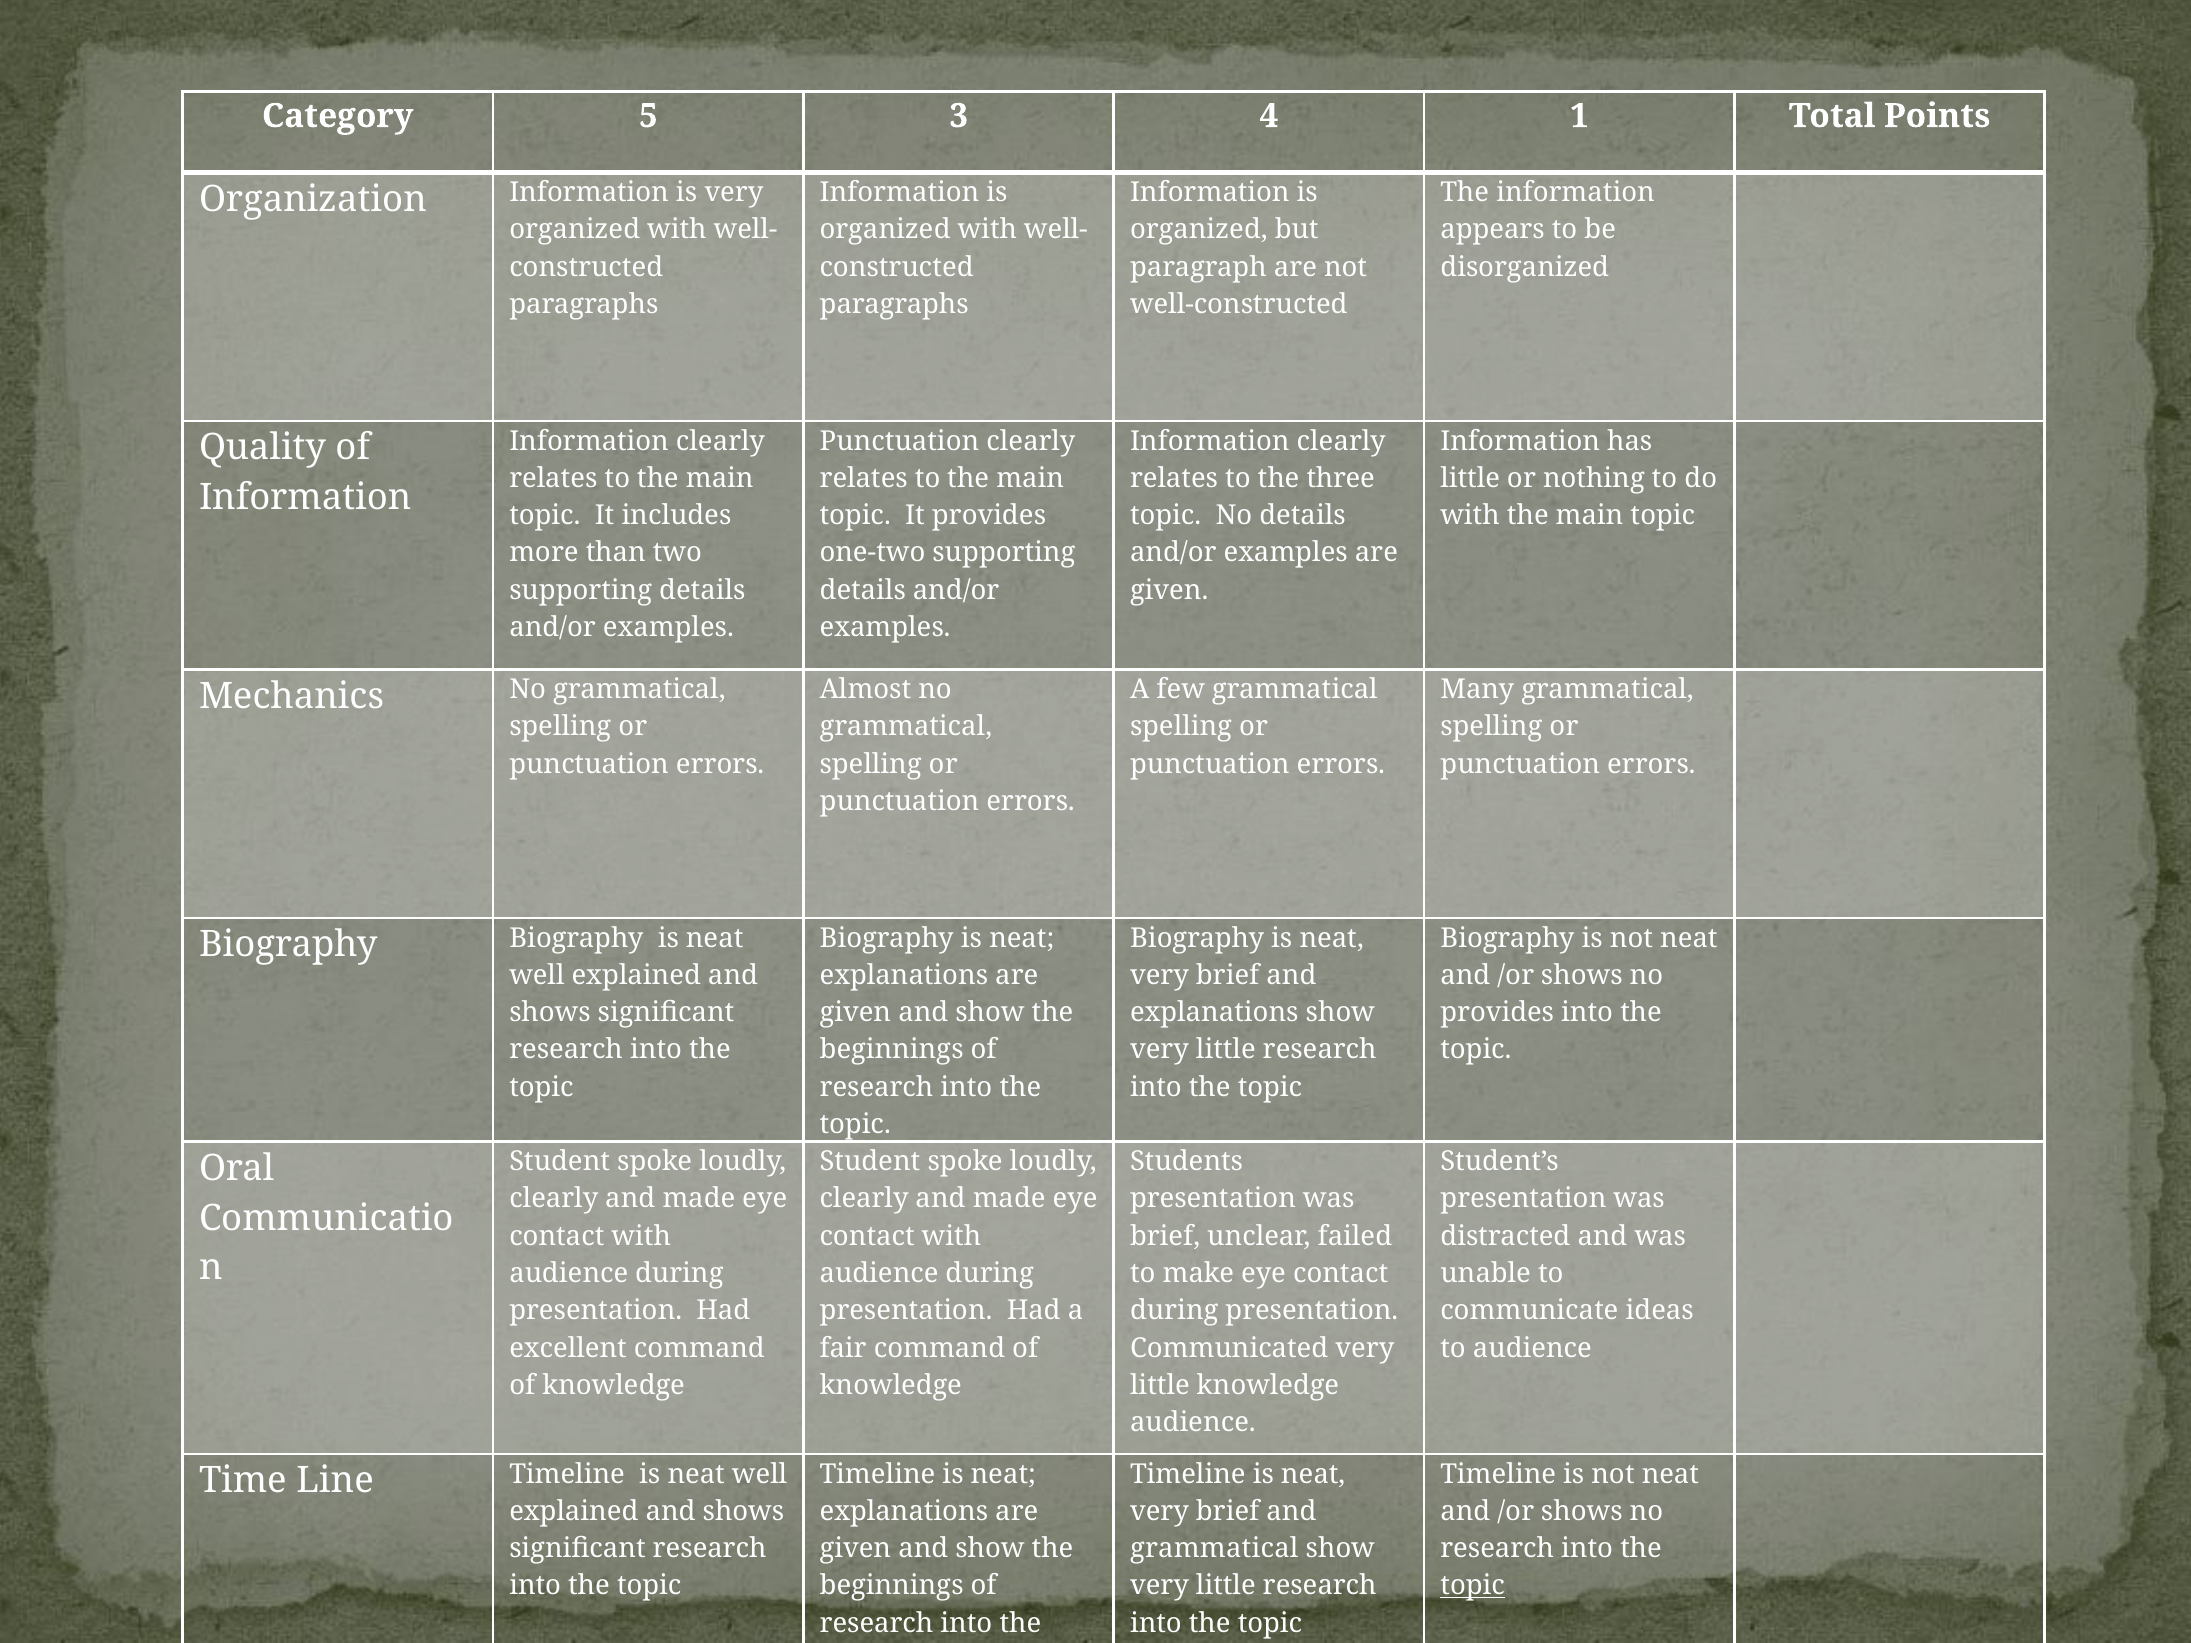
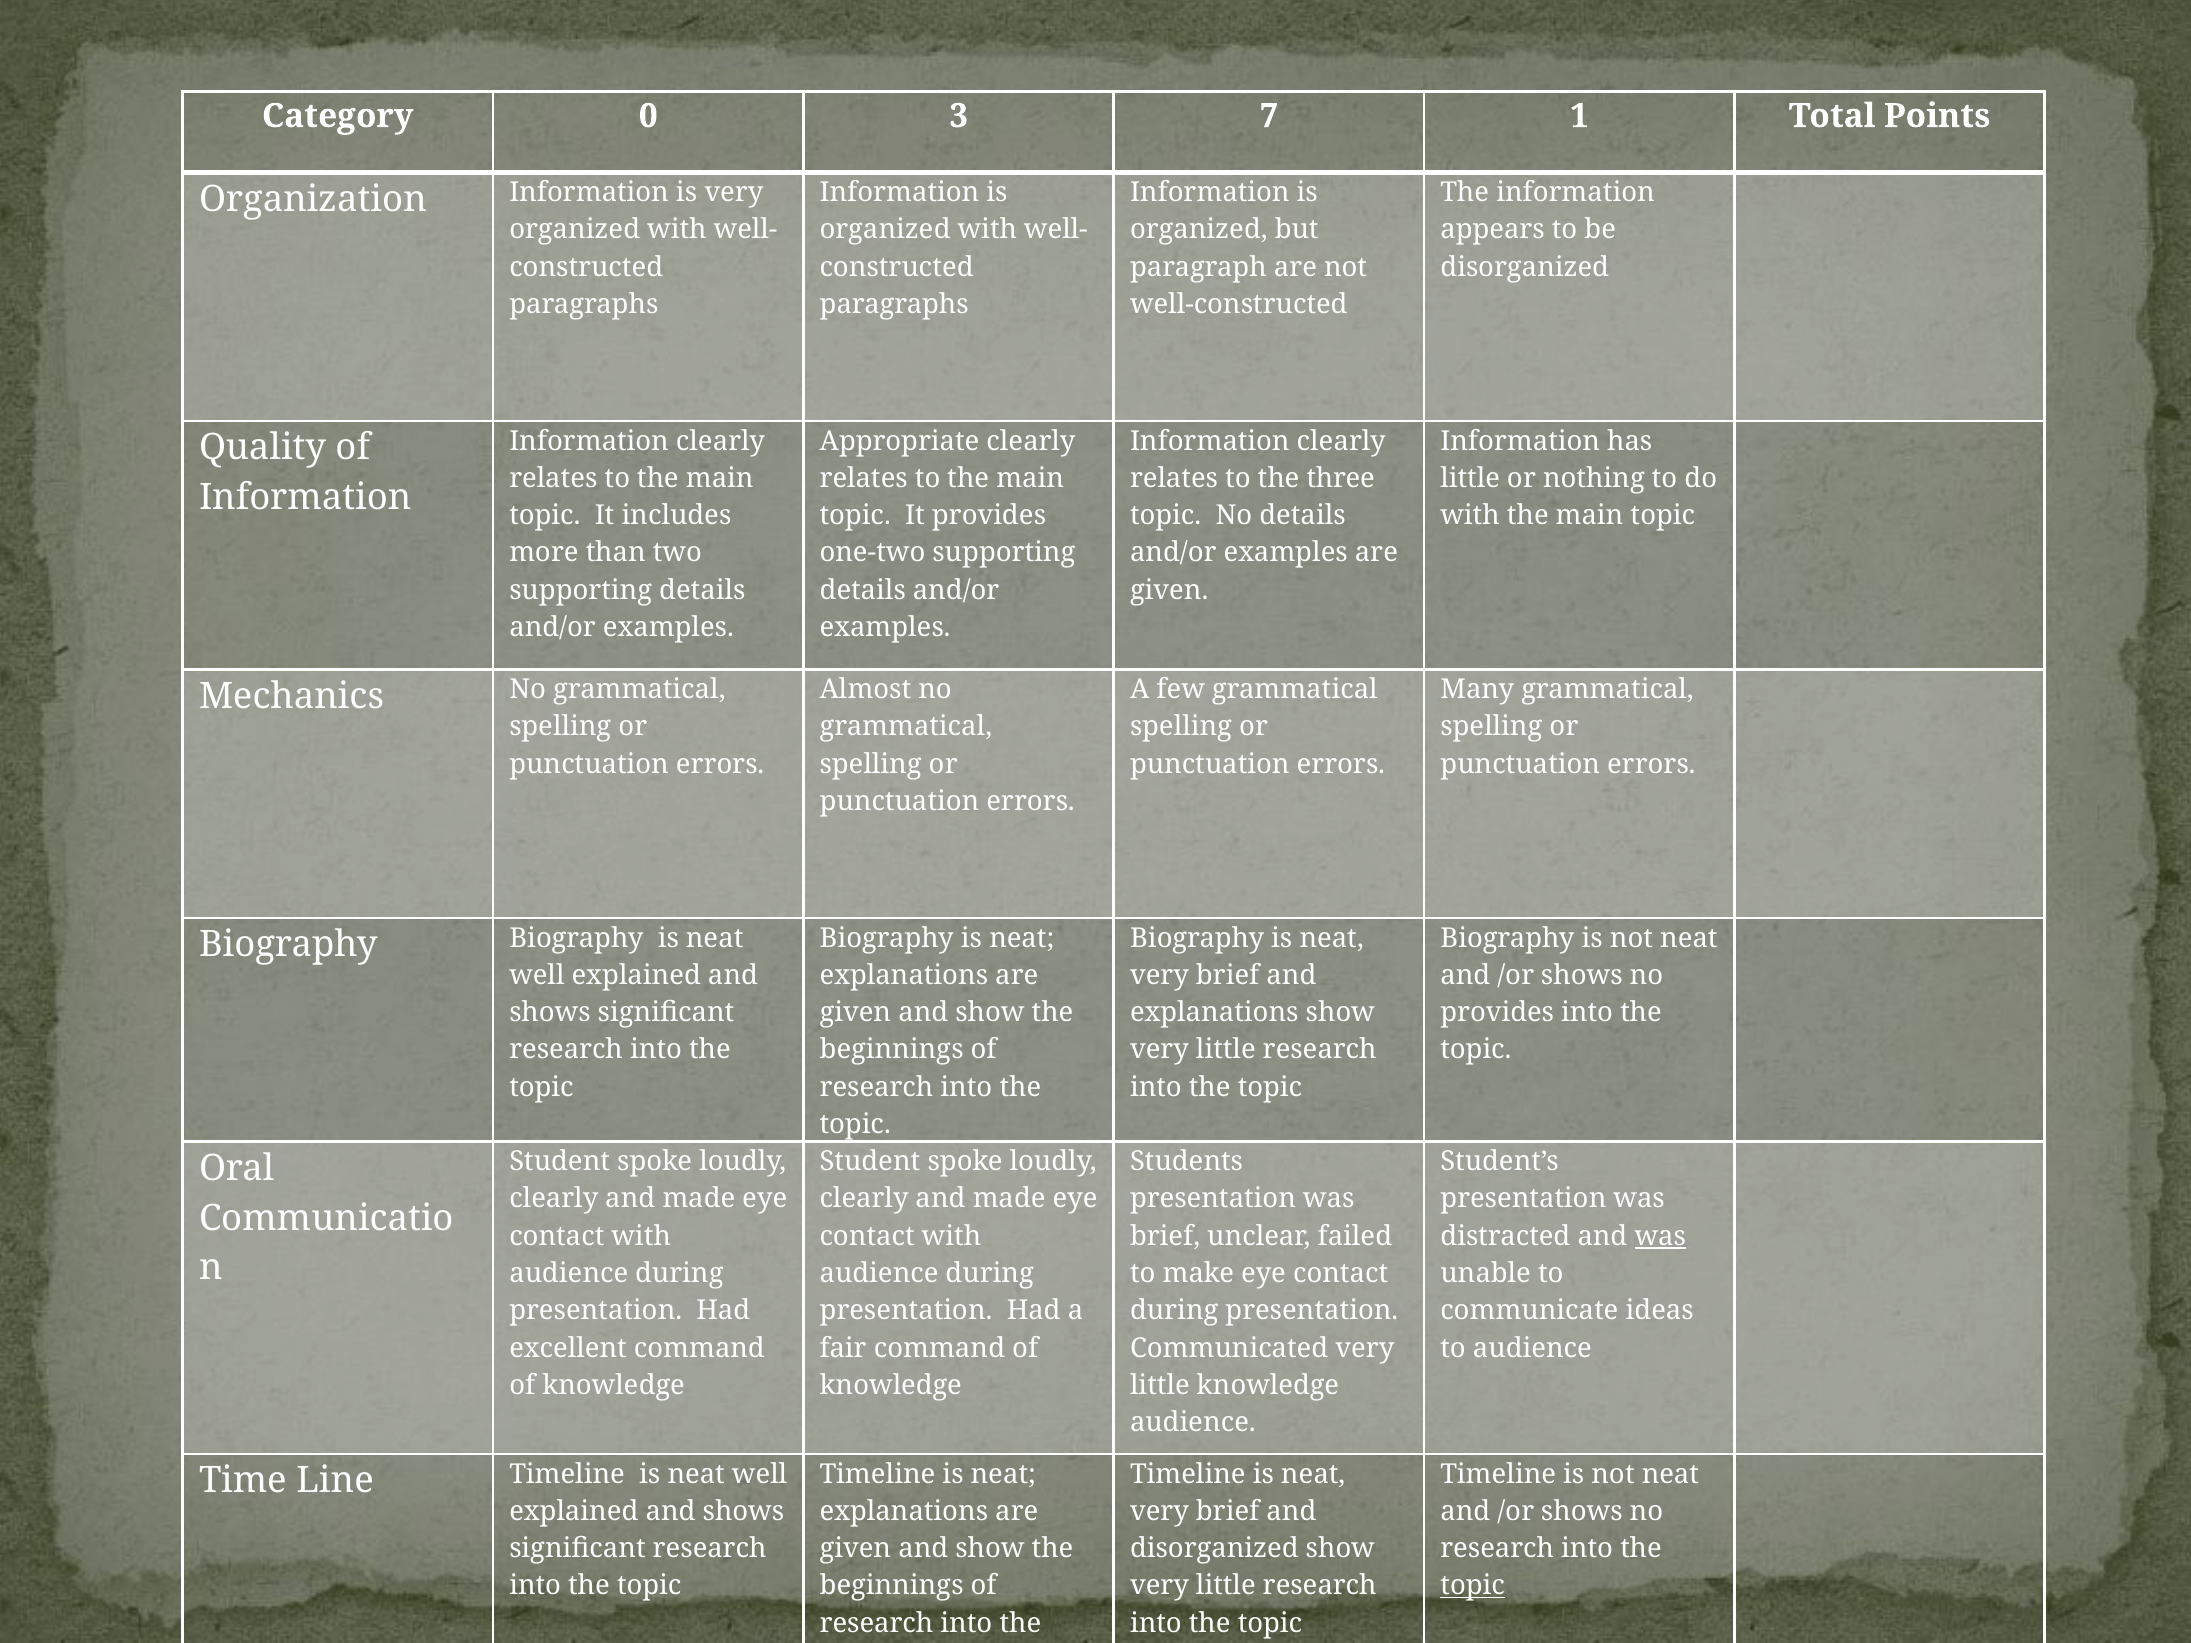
5: 5 -> 0 (648, 116)
4: 4 -> 7 (1269, 116)
Punctuation: Punctuation -> Appropriate (900, 441)
was underline: none -> present (1660, 1236)
grammatical: grammatical -> disorganized (1214, 1549)
